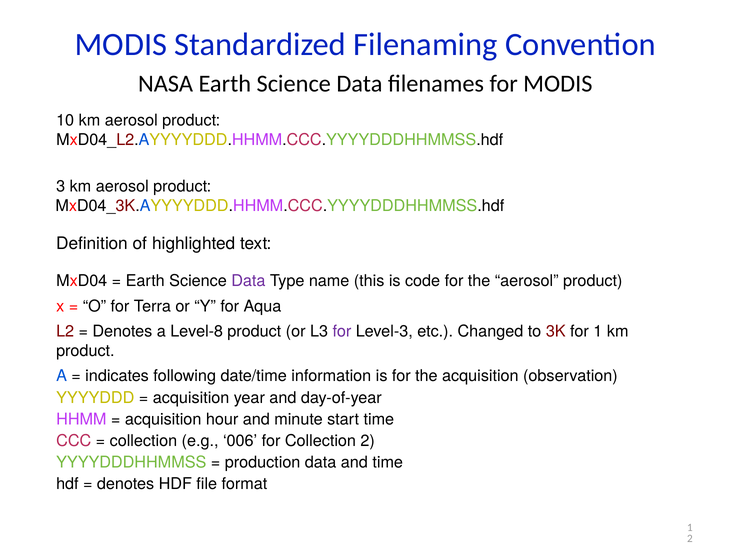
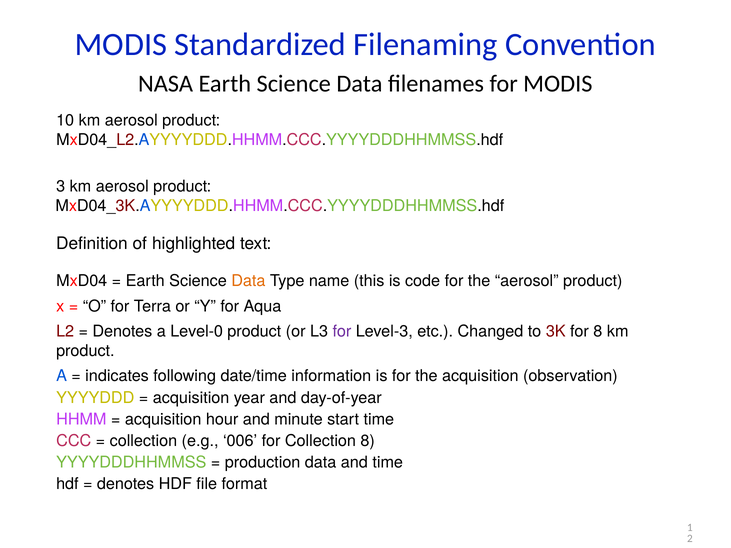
Data colour: purple -> orange (248, 281)
Level-8: Level-8 -> Level-0 (197, 332)
for 1: 1 -> 8 (598, 332)
Collection 2: 2 -> 8 (368, 441)
